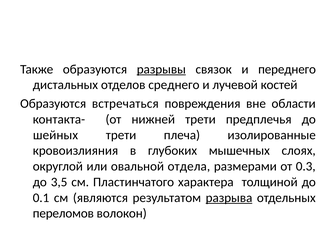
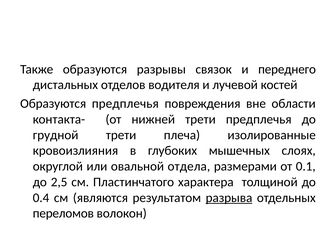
разрывы underline: present -> none (161, 69)
среднего: среднего -> водителя (174, 85)
Образуются встречаться: встречаться -> предплечья (125, 104)
шейных: шейных -> грудной (56, 135)
0.3: 0.3 -> 0.1 (306, 166)
3,5: 3,5 -> 2,5 (59, 182)
0.1: 0.1 -> 0.4 (41, 198)
